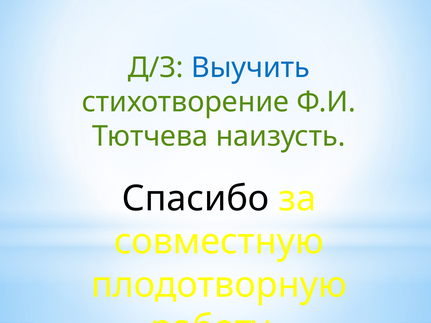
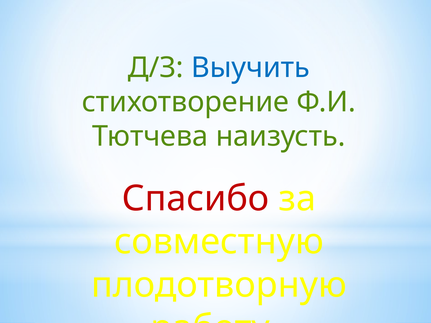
Спасибо colour: black -> red (195, 199)
